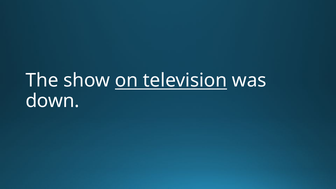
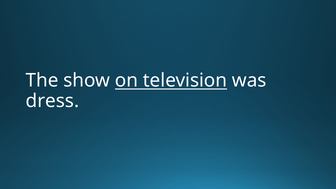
down: down -> dress (52, 101)
